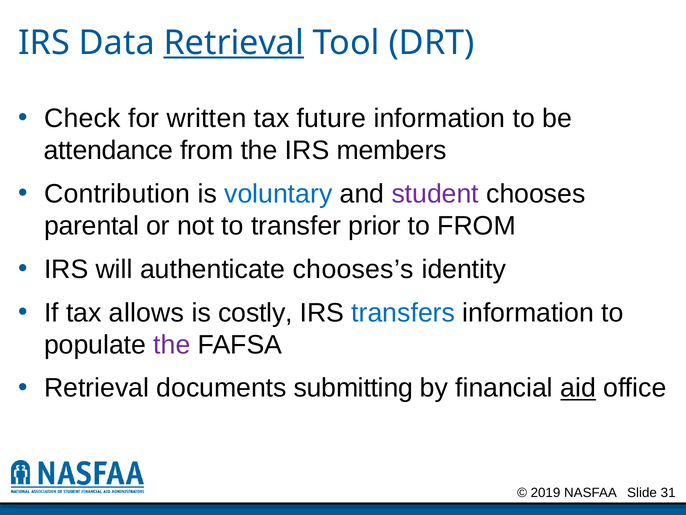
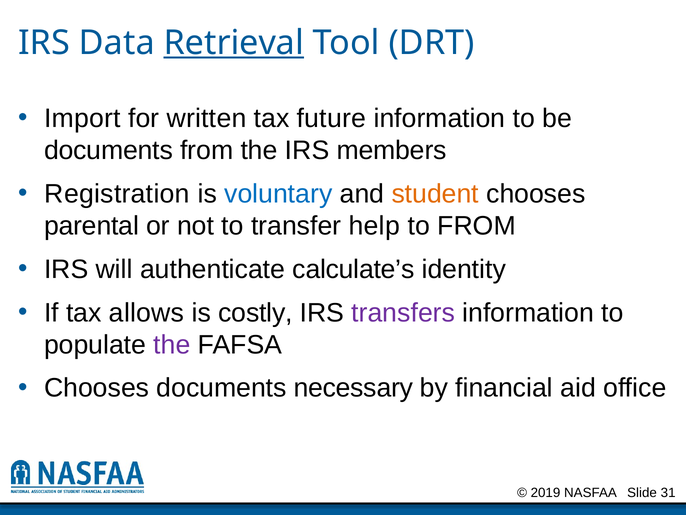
Check: Check -> Import (82, 118)
attendance: attendance -> documents (108, 150)
Contribution: Contribution -> Registration (117, 194)
student colour: purple -> orange (435, 194)
prior: prior -> help (374, 226)
chooses’s: chooses’s -> calculate’s (353, 269)
transfers colour: blue -> purple (403, 312)
Retrieval: Retrieval -> Chooses (97, 388)
submitting: submitting -> necessary (353, 388)
aid underline: present -> none (578, 388)
